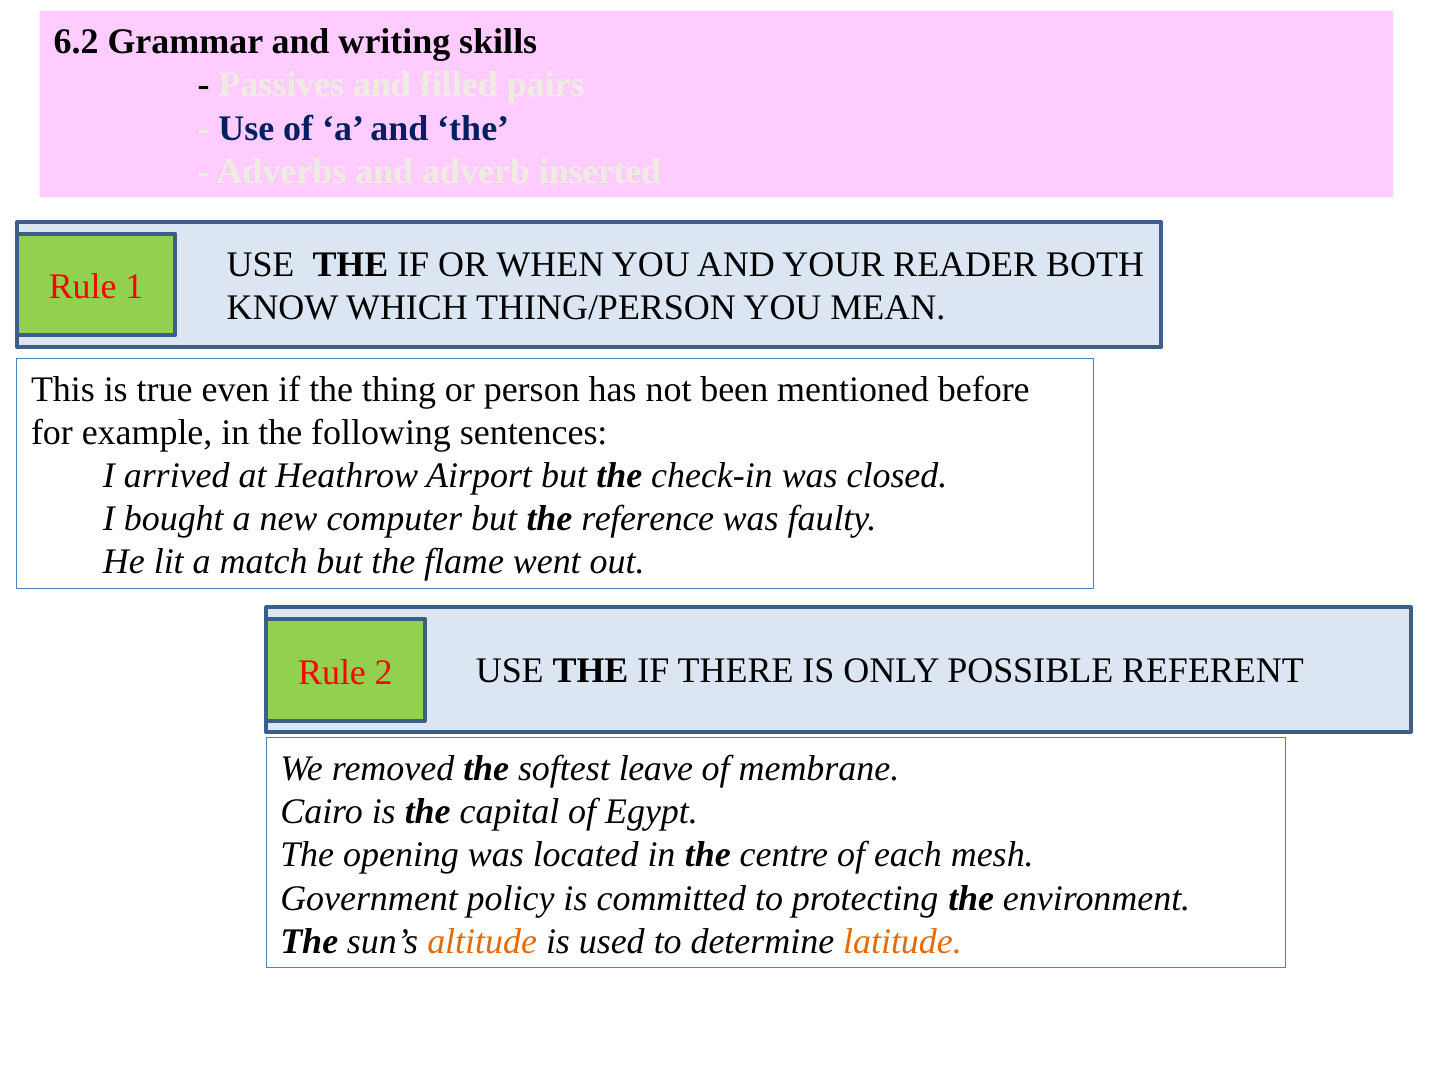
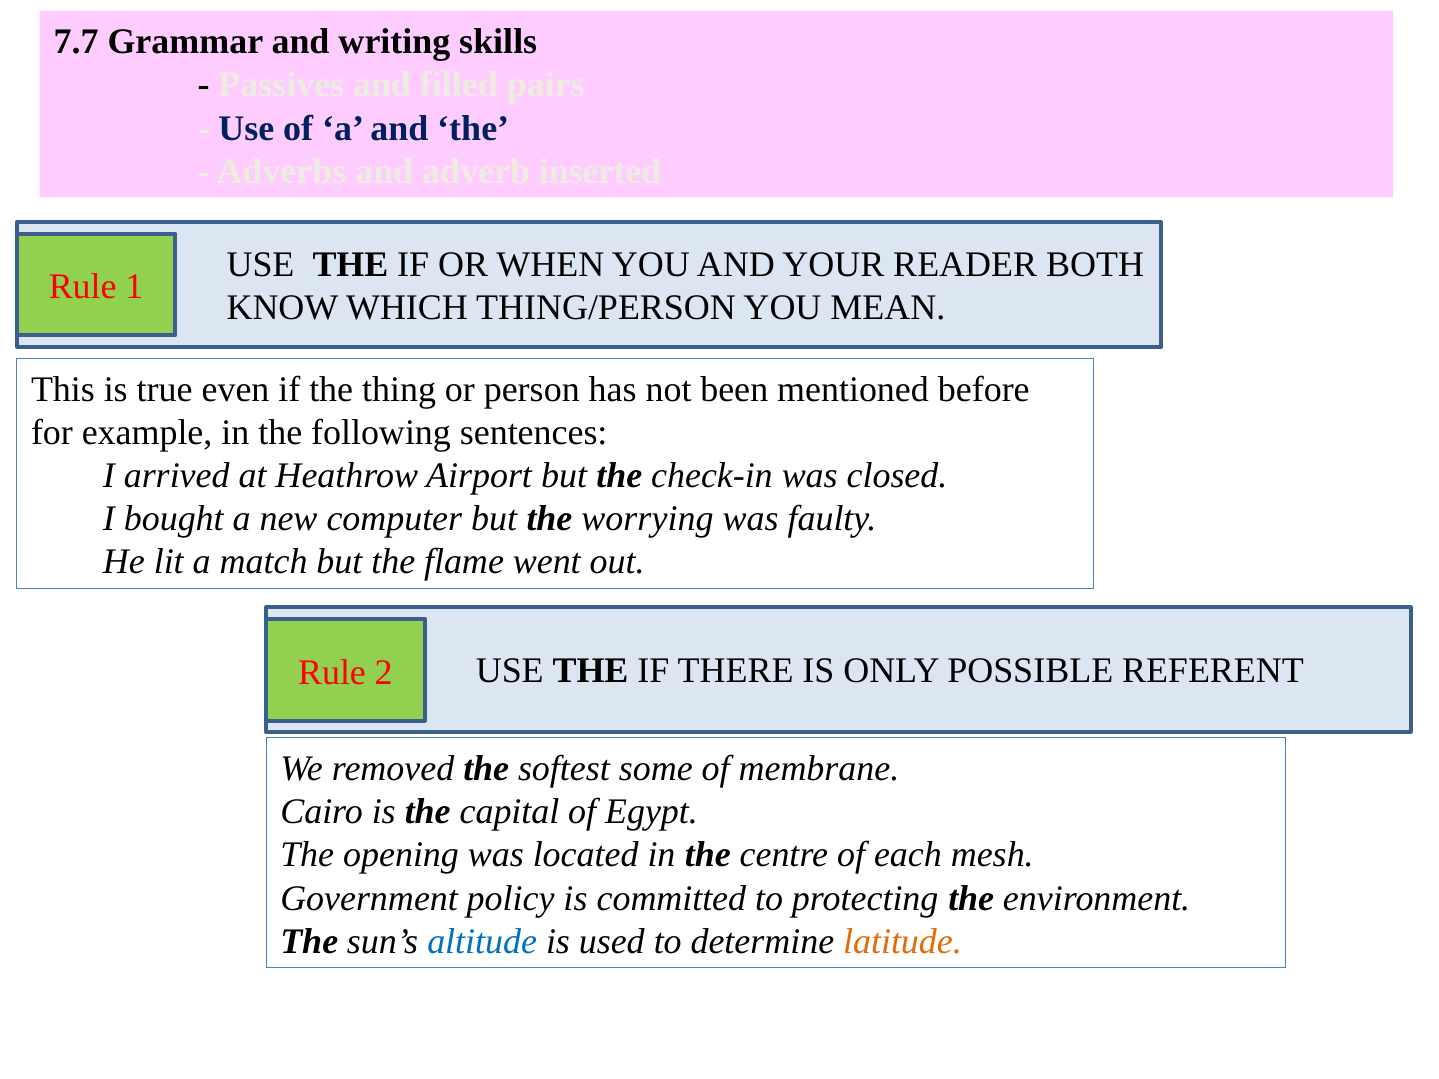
6.2: 6.2 -> 7.7 (76, 42)
reference: reference -> worrying (647, 519)
leave: leave -> some (656, 769)
altitude colour: orange -> blue (482, 942)
